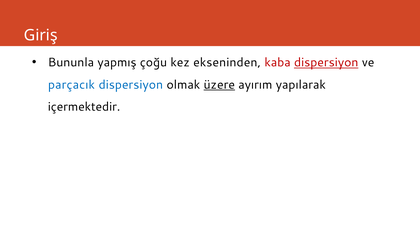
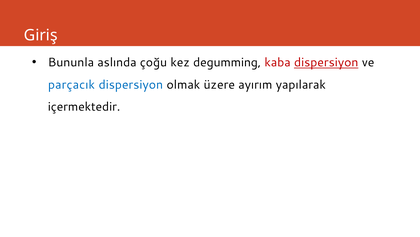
yapmış: yapmış -> aslında (117, 62)
ekseninden: ekseninden -> degumming (227, 62)
üzere underline: present -> none (219, 84)
